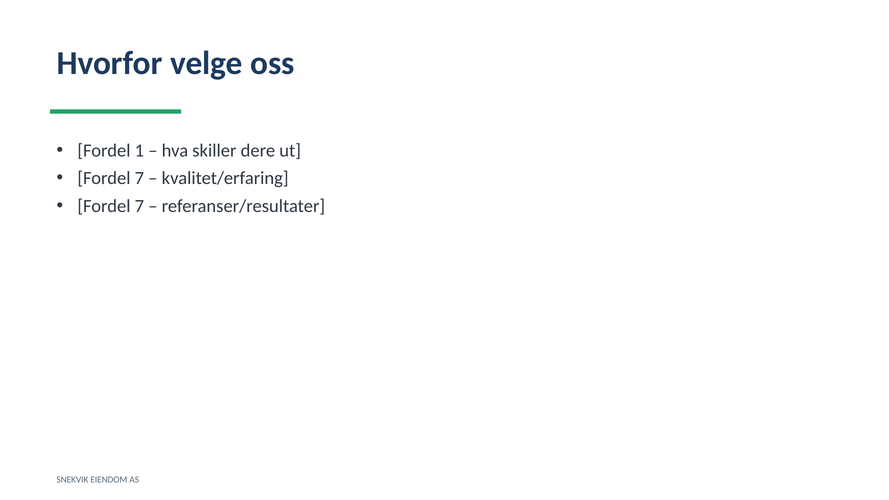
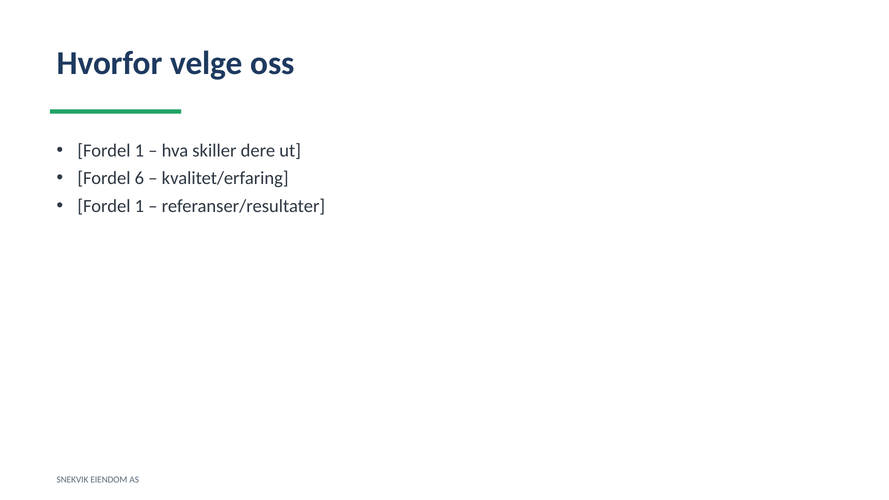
7: 7 -> 6 (139, 178)
7: 7 -> 1 (139, 206)
